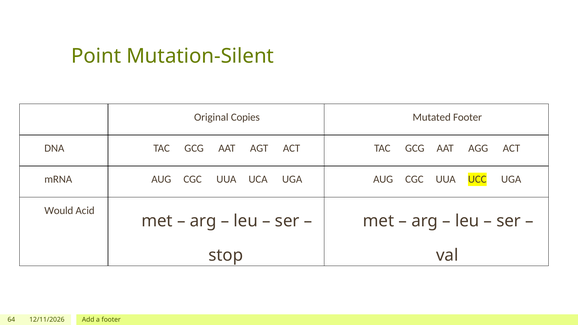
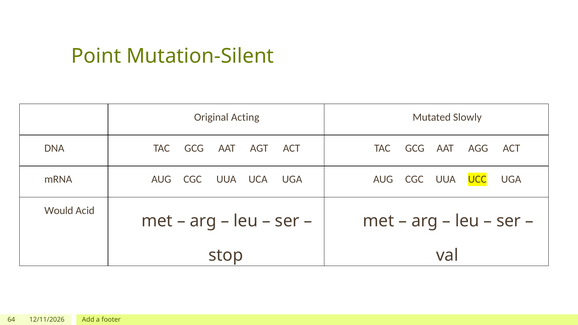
Copies: Copies -> Acting (245, 117)
Mutated Footer: Footer -> Slowly (467, 117)
